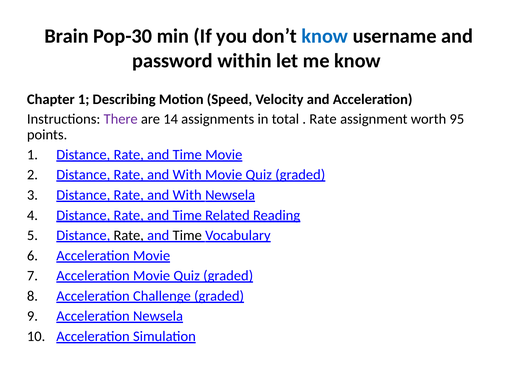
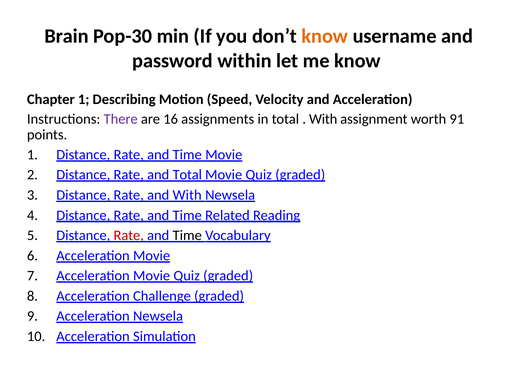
know colour: blue -> orange (325, 36)
14: 14 -> 16 (171, 119)
Rate: Rate -> With (323, 119)
95: 95 -> 91 (457, 119)
With: With -> Total (187, 175)
Rate colour: black -> red (129, 235)
